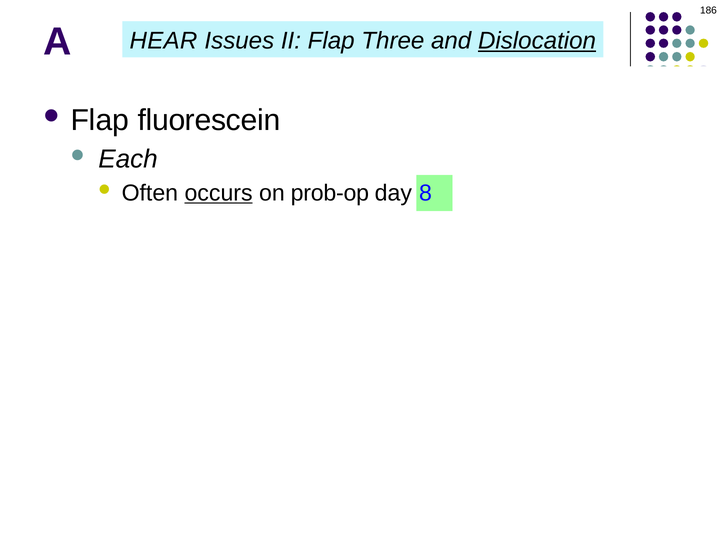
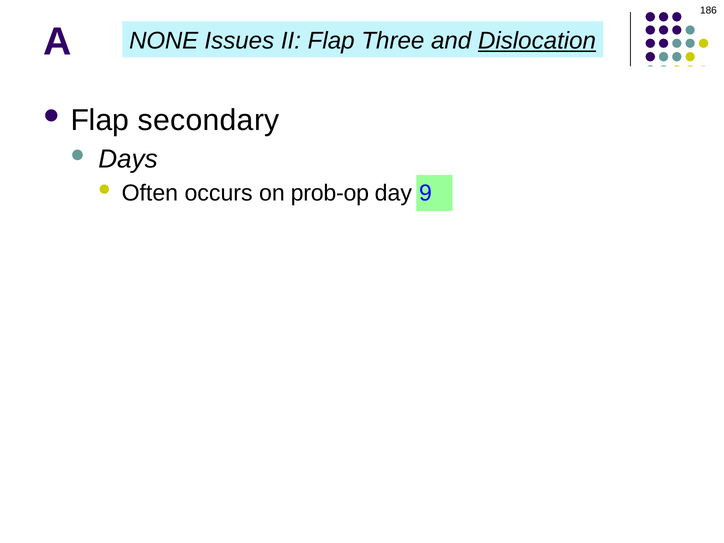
HEAR: HEAR -> NONE (164, 41)
fluorescein: fluorescein -> secondary (209, 120)
Each: Each -> Days (128, 159)
occurs underline: present -> none (219, 193)
8: 8 -> 9 (425, 193)
